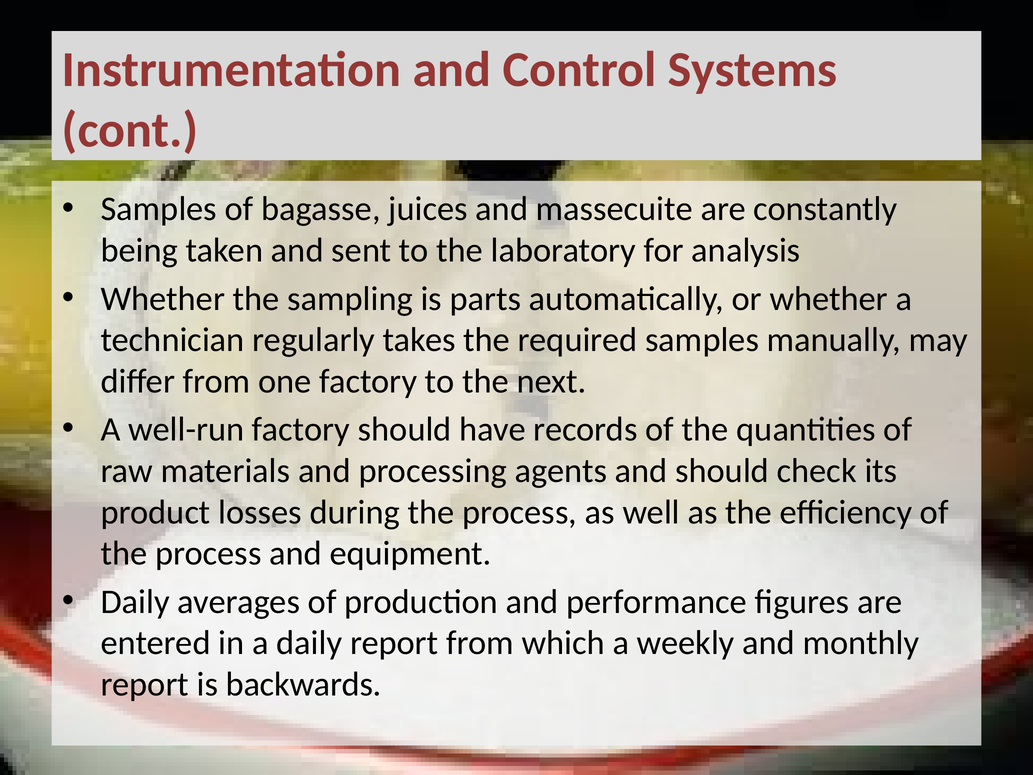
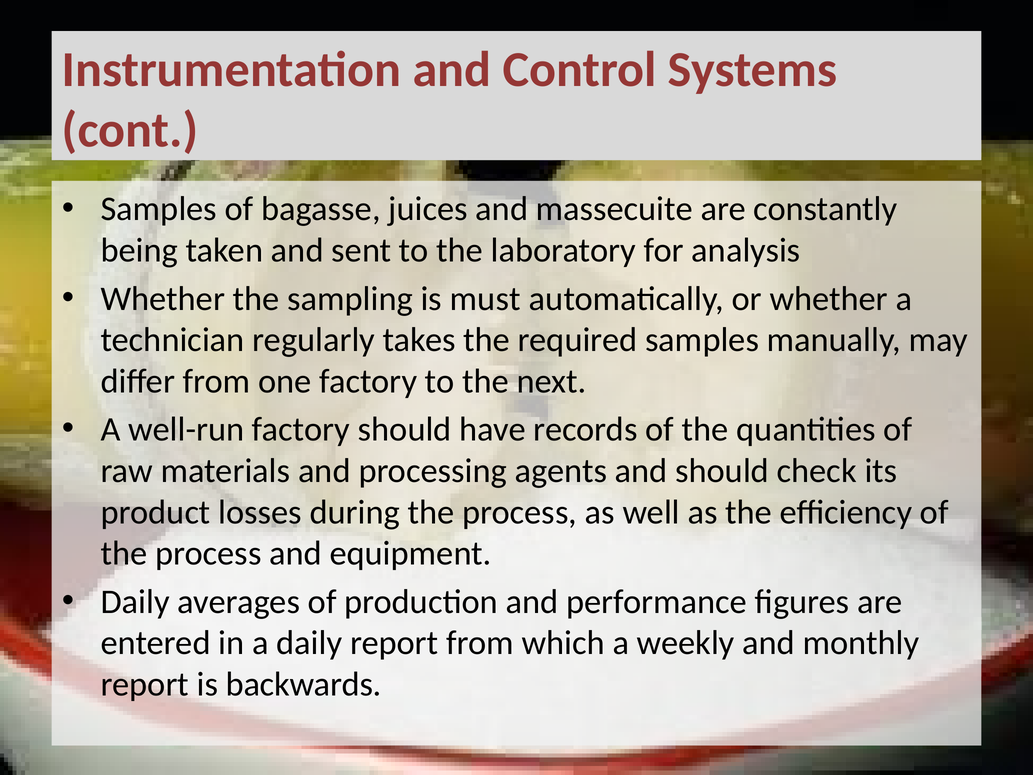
parts: parts -> must (485, 299)
